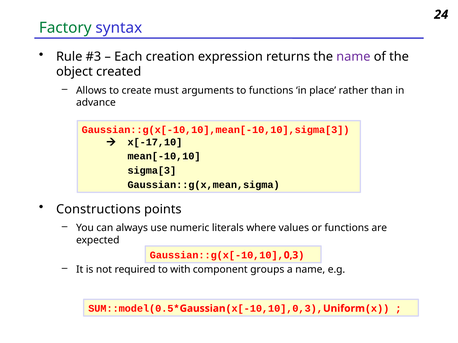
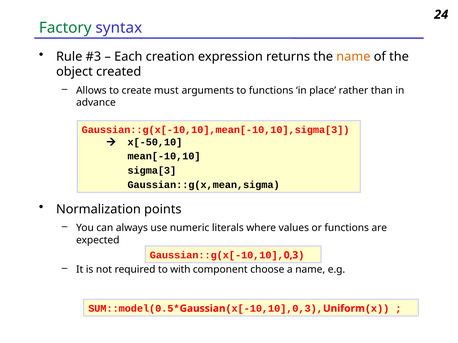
name colour: purple -> orange (353, 57)
x[-17,10: x[-17,10 -> x[-50,10 (155, 142)
Constructions: Constructions -> Normalization (98, 209)
groups: groups -> choose (267, 270)
